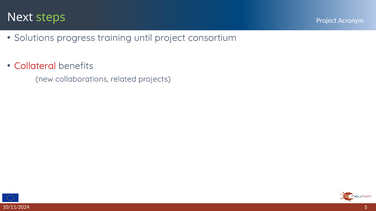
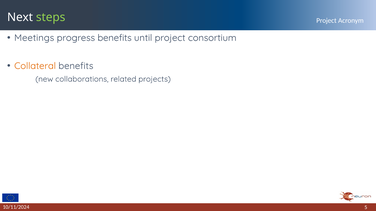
Solutions: Solutions -> Meetings (34, 38)
progress training: training -> benefits (115, 38)
Collateral colour: red -> orange (35, 66)
